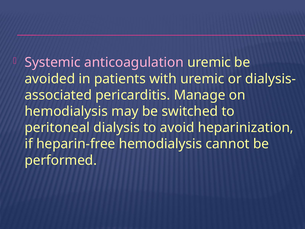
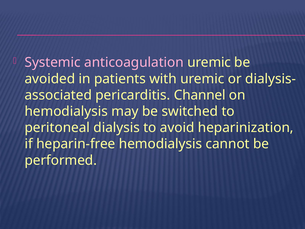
Manage: Manage -> Channel (200, 95)
